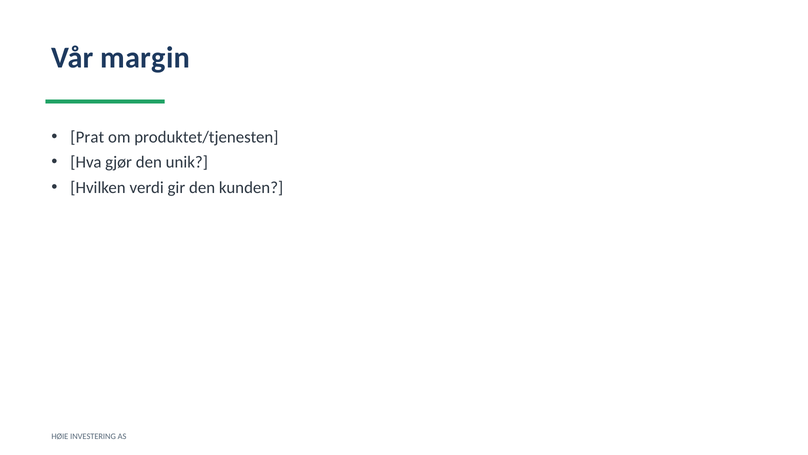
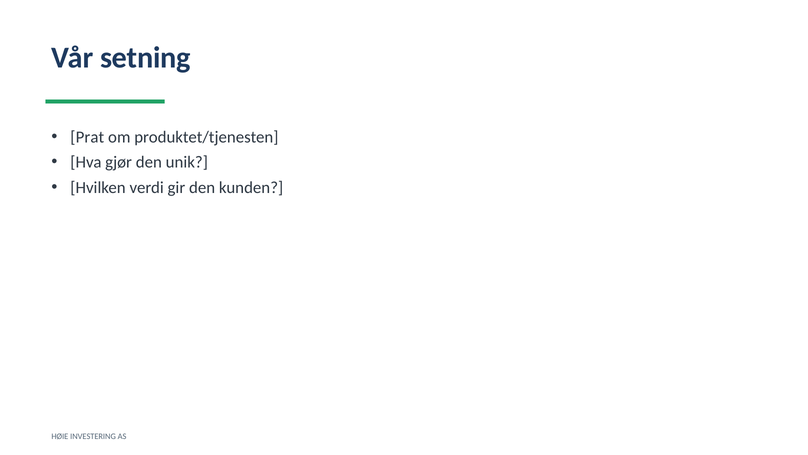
margin: margin -> setning (145, 58)
